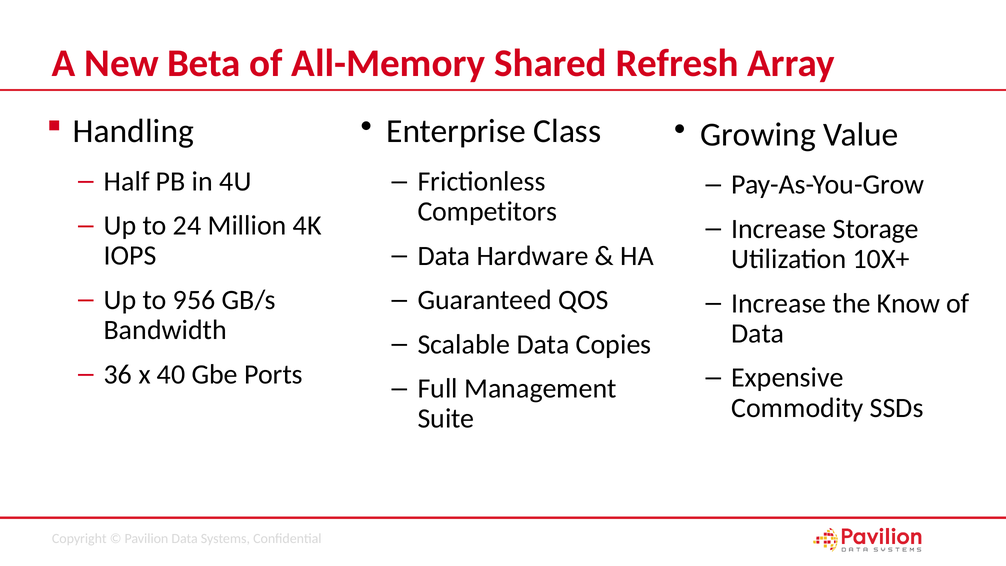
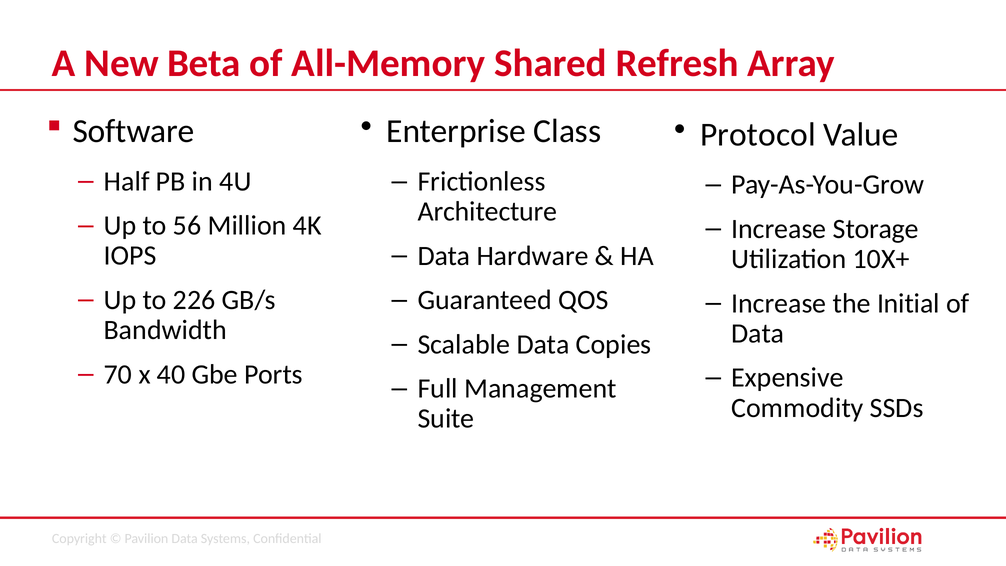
Handling: Handling -> Software (133, 131)
Growing: Growing -> Protocol (758, 135)
Competitors: Competitors -> Architecture (487, 212)
24: 24 -> 56 (187, 226)
956: 956 -> 226 (194, 300)
Know: Know -> Initial (908, 303)
36: 36 -> 70 (118, 374)
